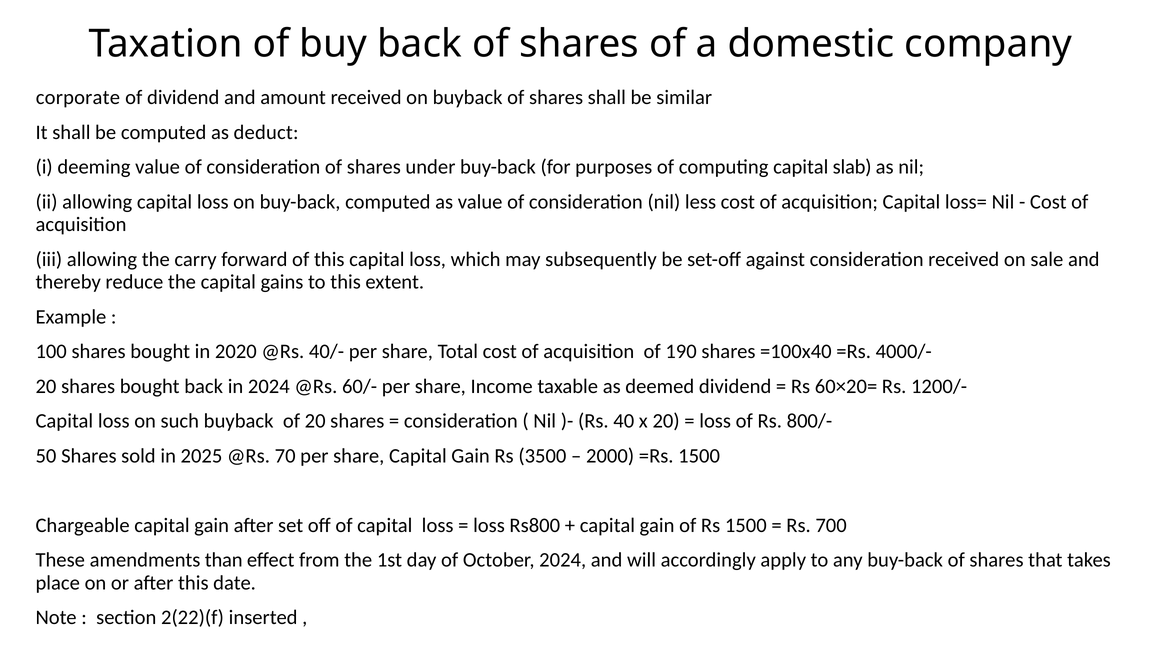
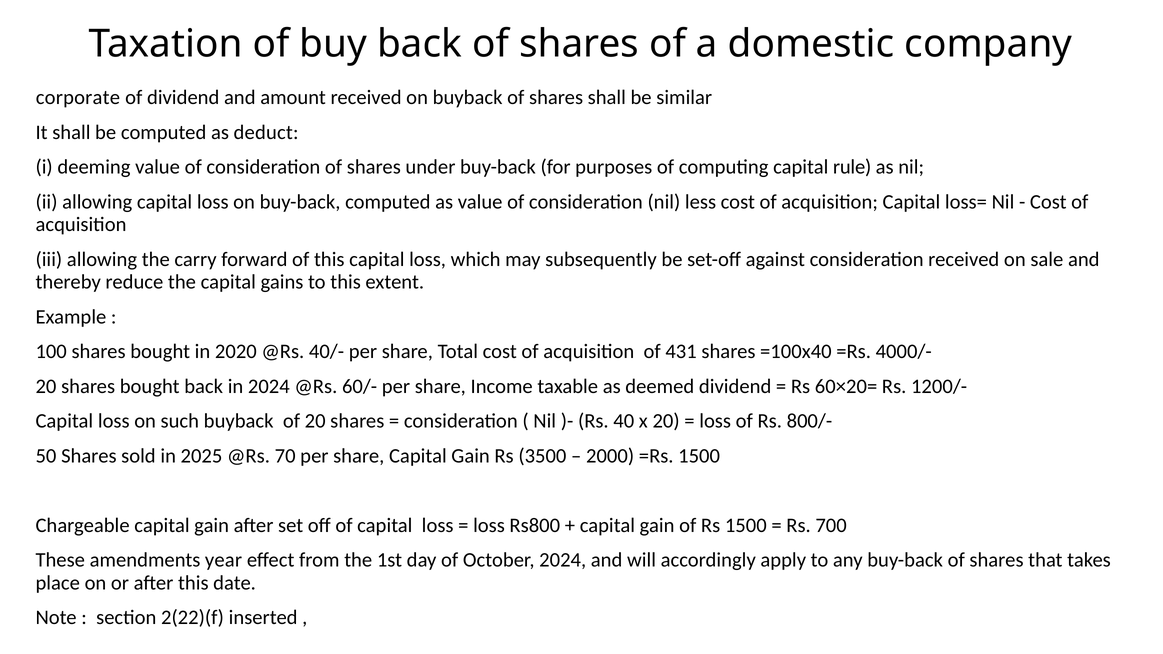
slab: slab -> rule (852, 167)
190: 190 -> 431 (681, 352)
than: than -> year (224, 560)
